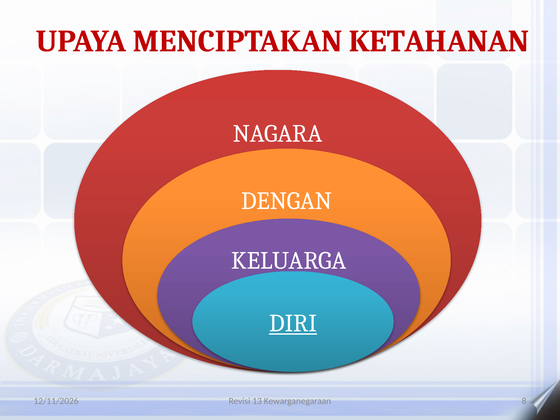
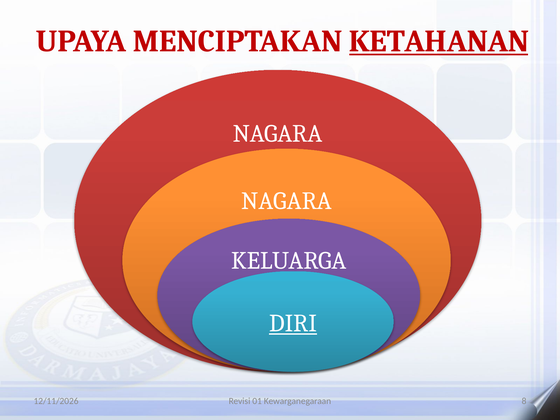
KETAHANAN underline: none -> present (439, 41)
DENGAN: DENGAN -> NAGARA (286, 201)
13: 13 -> 01 (257, 401)
